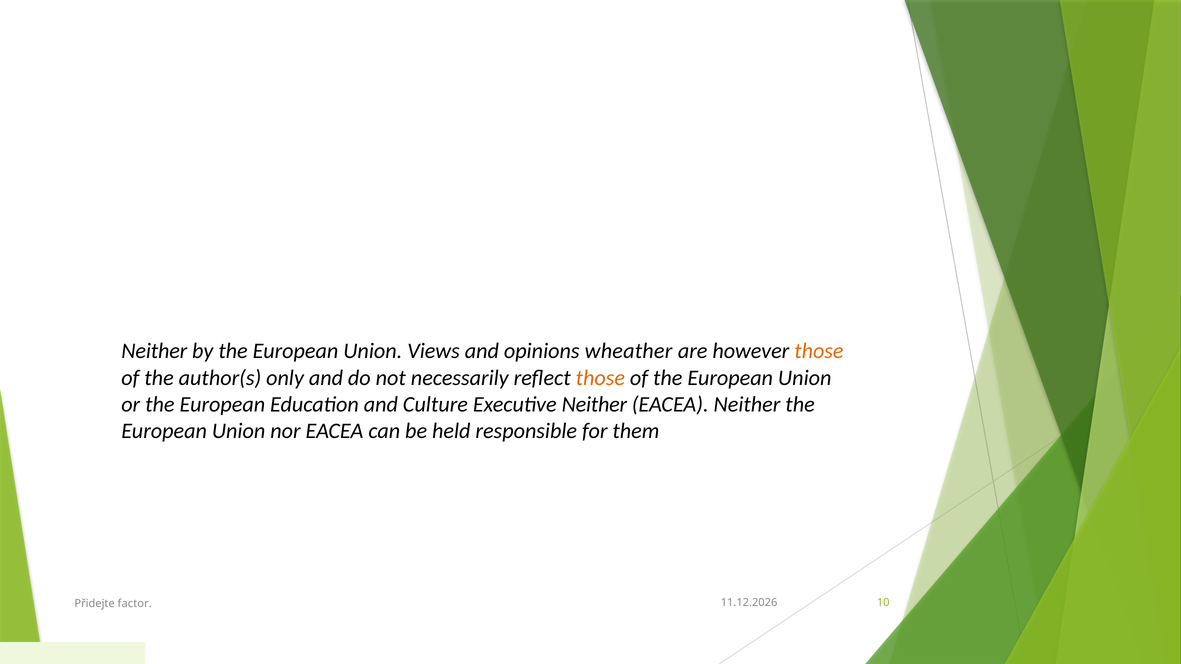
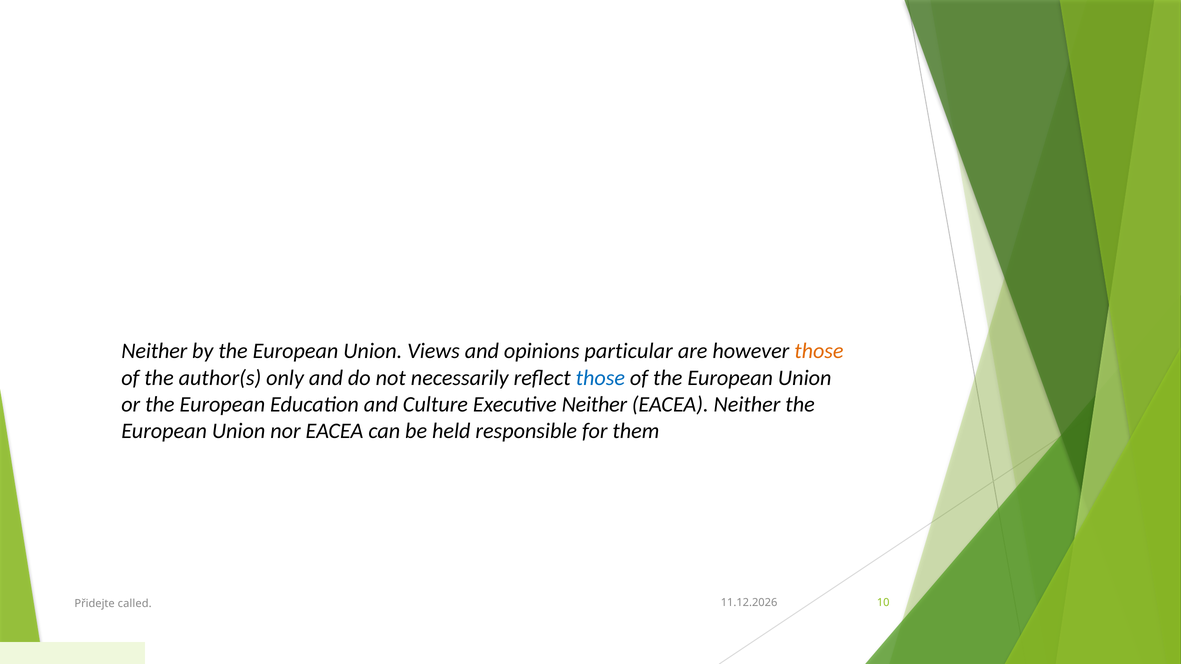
wheather: wheather -> particular (629, 351)
those colour: orange -> blue (600, 378)
factor: factor -> called (135, 604)
